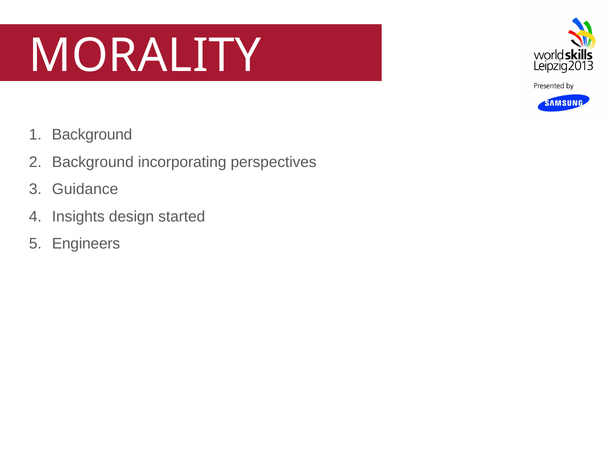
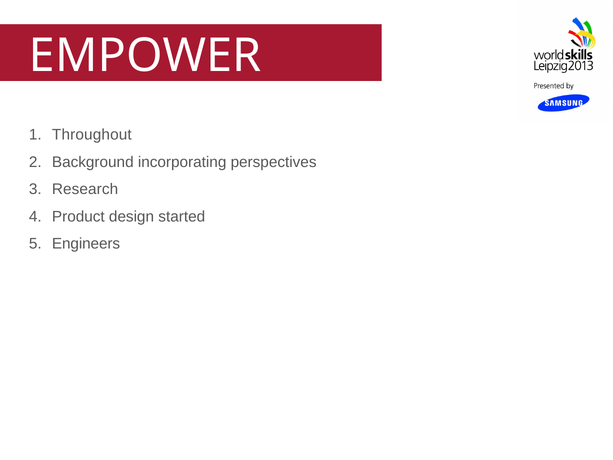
MORALITY: MORALITY -> EMPOWER (145, 56)
Background: Background -> Throughout (92, 135)
Guidance: Guidance -> Research (85, 189)
Insights: Insights -> Product (78, 216)
